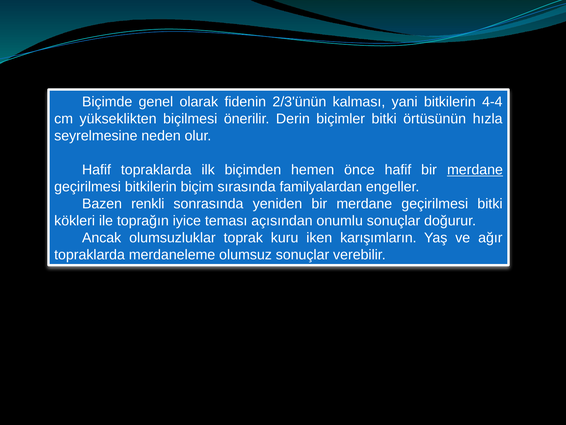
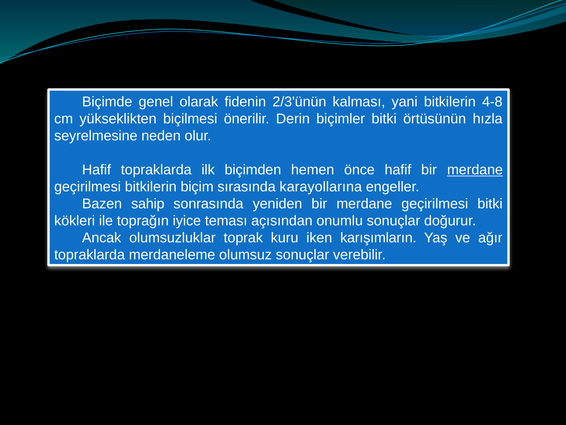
4-4: 4-4 -> 4-8 (492, 102)
familyalardan: familyalardan -> karayollarına (321, 187)
renkli: renkli -> sahip (148, 204)
